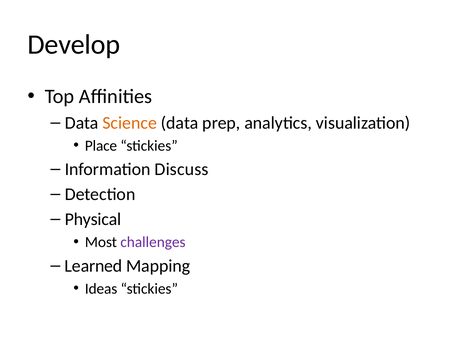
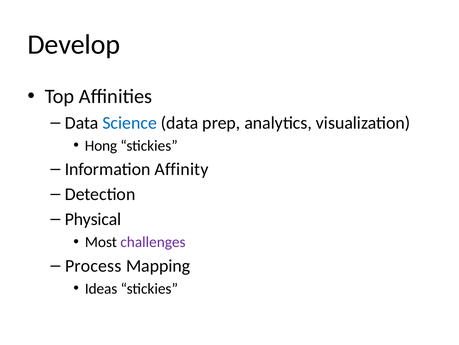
Science colour: orange -> blue (130, 123)
Place: Place -> Hong (101, 145)
Discuss: Discuss -> Affinity (182, 169)
Learned: Learned -> Process (93, 265)
